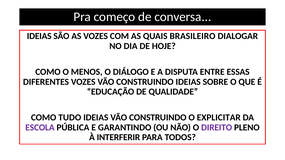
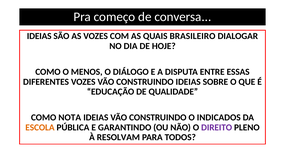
TUDO: TUDO -> NOTA (70, 118)
EXPLICITAR: EXPLICITAR -> INDICADOS (219, 118)
ESCOLA colour: purple -> orange (40, 128)
INTERFERIR: INTERFERIR -> RESOLVAM (118, 138)
